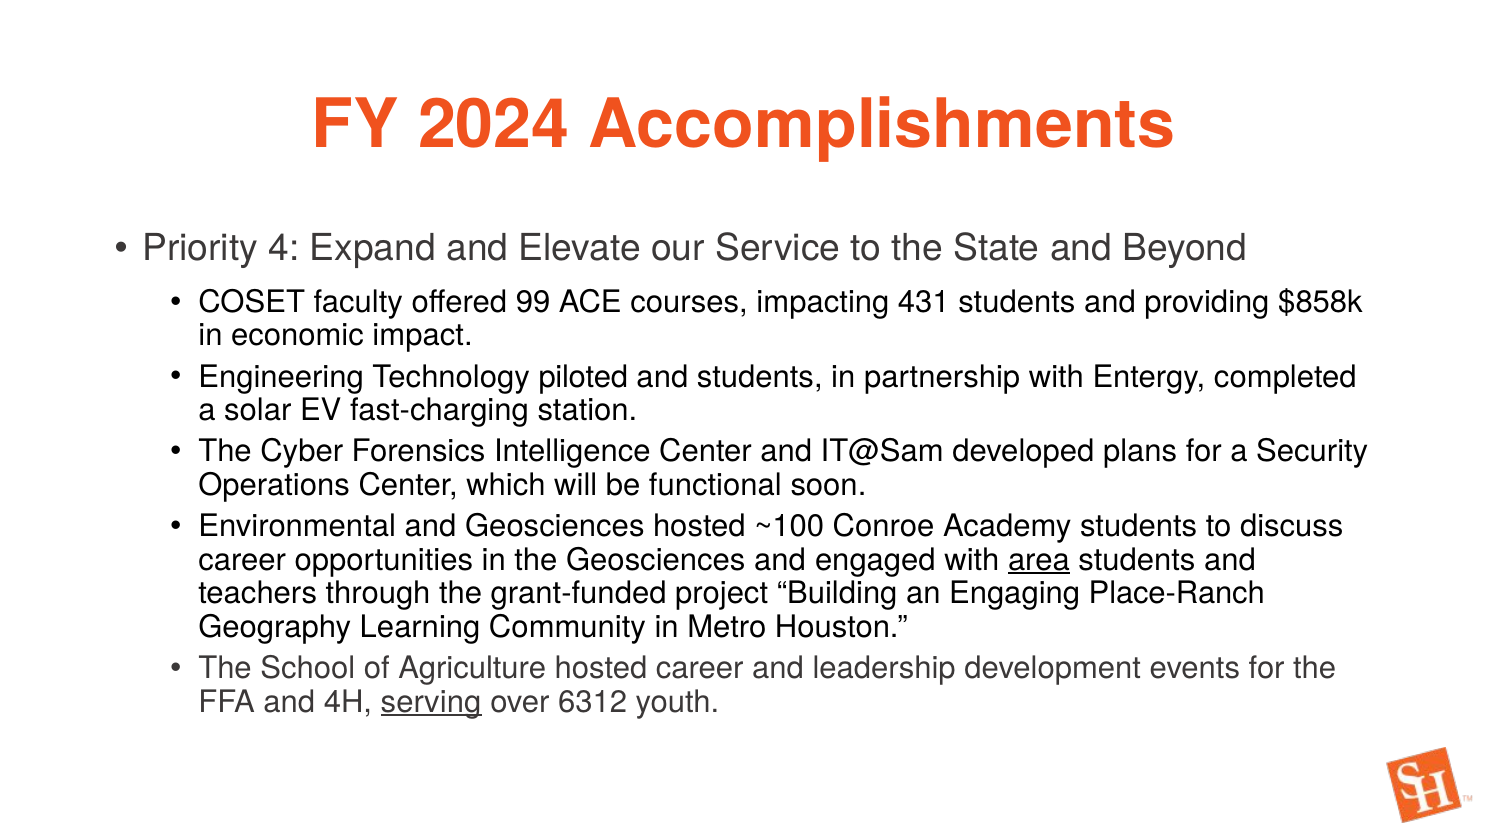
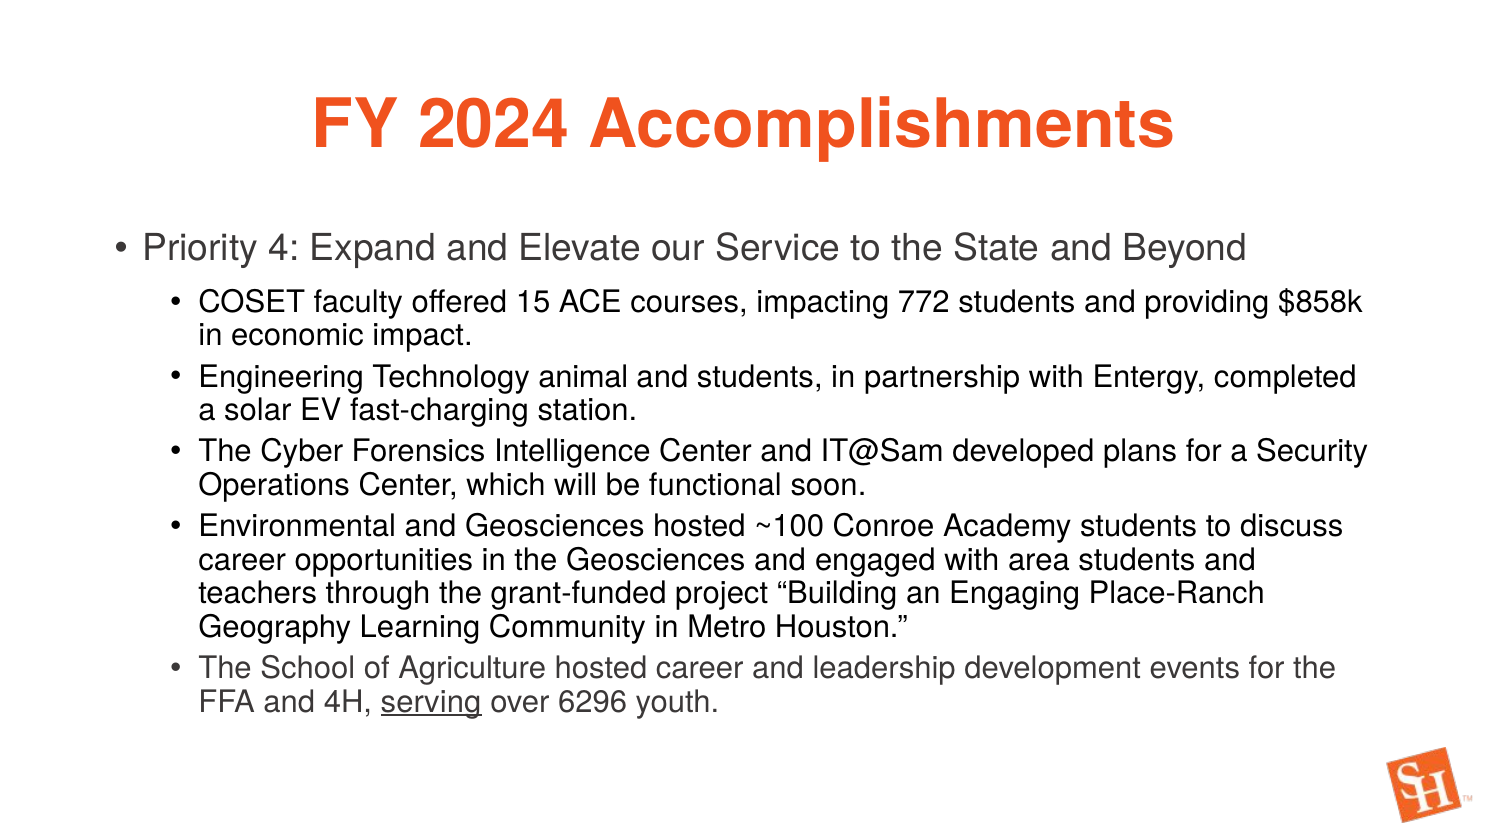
99: 99 -> 15 (533, 302)
431: 431 -> 772 (924, 302)
piloted: piloted -> animal (583, 377)
area underline: present -> none (1039, 560)
6312: 6312 -> 6296 (593, 702)
